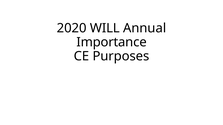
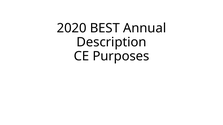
WILL: WILL -> BEST (105, 28)
Importance: Importance -> Description (111, 42)
